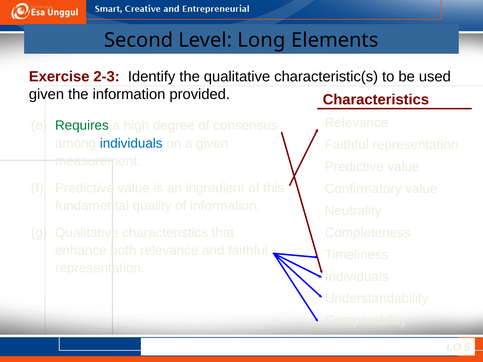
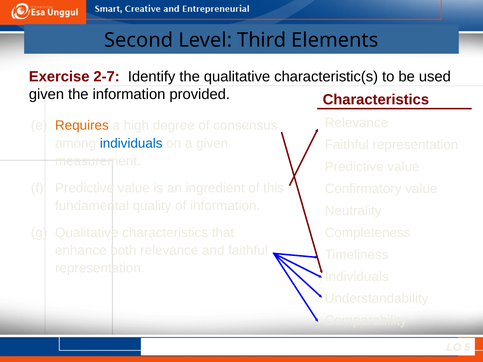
Long: Long -> Third (262, 40)
2-3: 2-3 -> 2-7 (107, 77)
Requires colour: green -> orange (82, 126)
